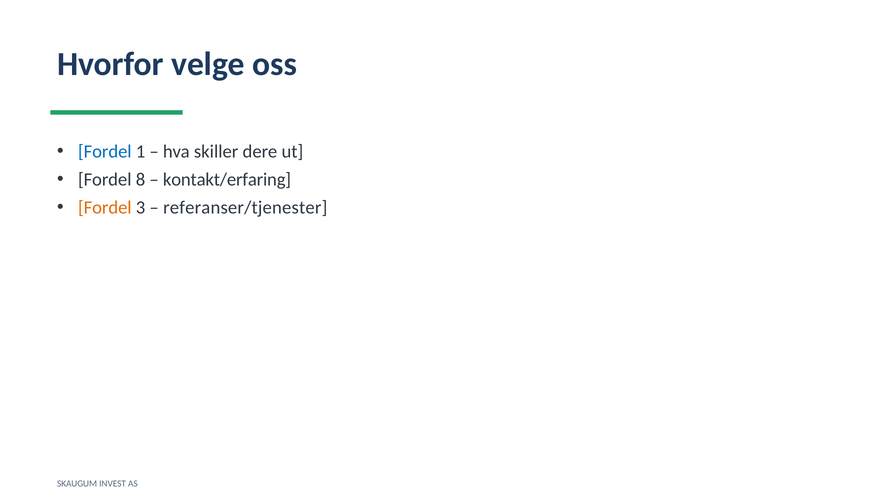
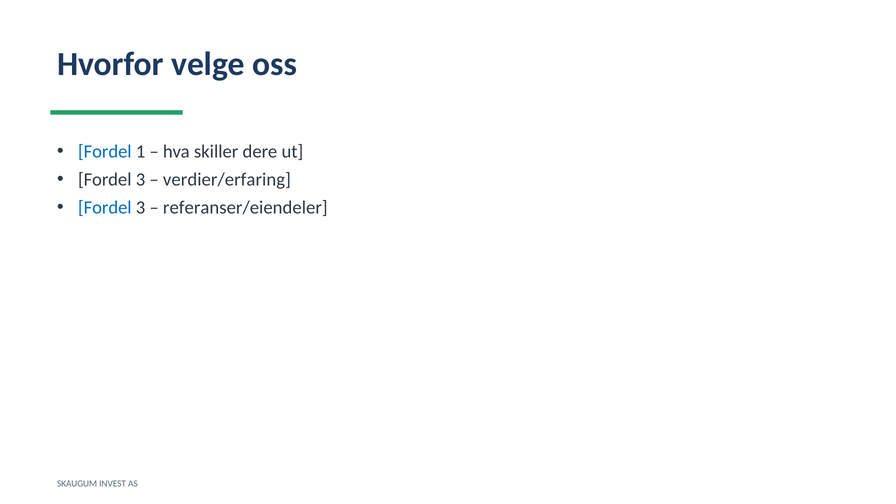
8: 8 -> 3 (141, 180)
kontakt/erfaring: kontakt/erfaring -> verdier/erfaring (227, 180)
Fordel colour: orange -> blue (105, 208)
referanser/tjenester: referanser/tjenester -> referanser/eiendeler (245, 208)
